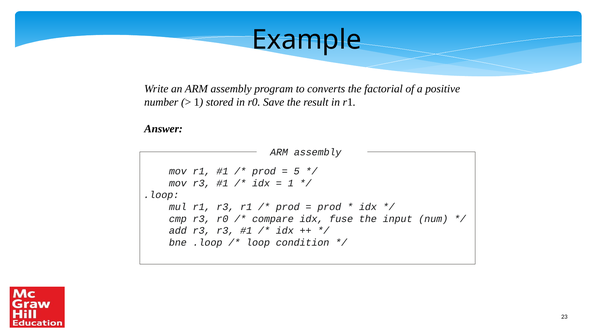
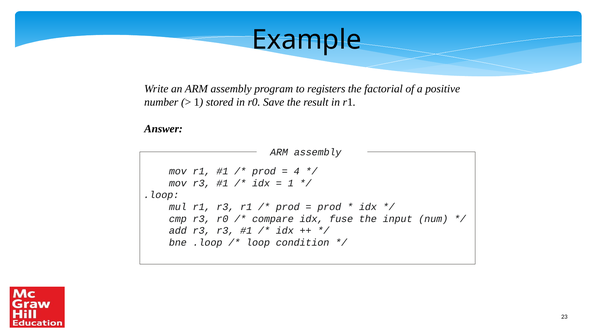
converts: converts -> registers (326, 89)
5: 5 -> 4 (297, 171)
